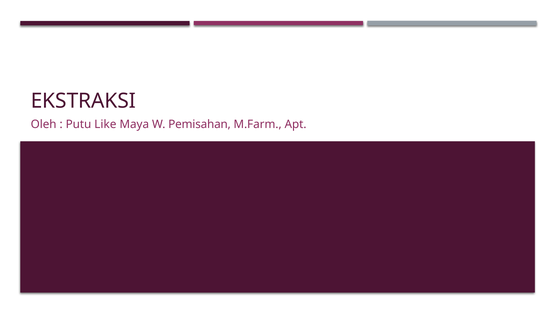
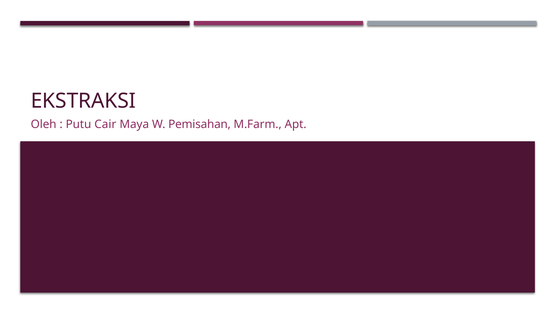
Like: Like -> Cair (105, 124)
